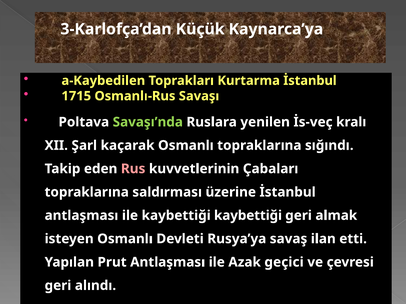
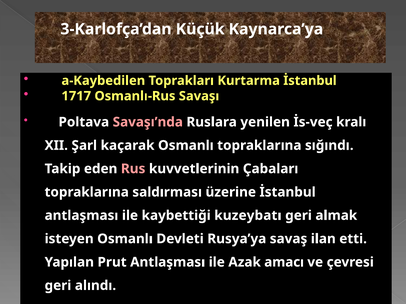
1715: 1715 -> 1717 (76, 96)
Savaşı’nda colour: light green -> pink (148, 122)
kaybettiği kaybettiği: kaybettiği -> kuzeybatı (248, 216)
geçici: geçici -> amacı (284, 263)
